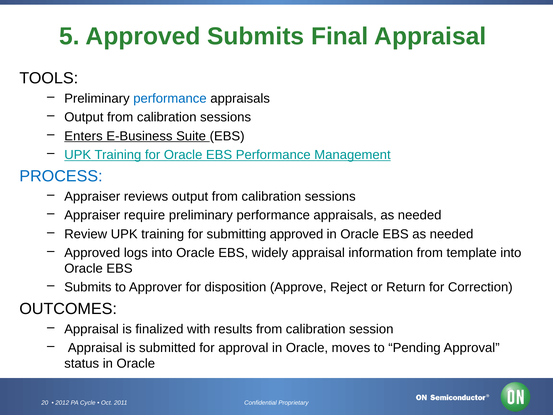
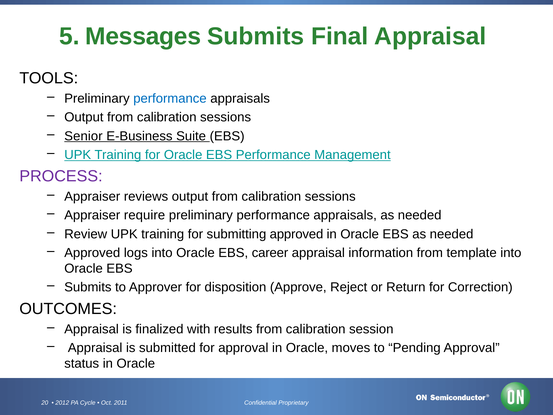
5 Approved: Approved -> Messages (143, 36)
Enters: Enters -> Senior (83, 136)
PROCESS colour: blue -> purple (61, 176)
widely: widely -> career (270, 253)
